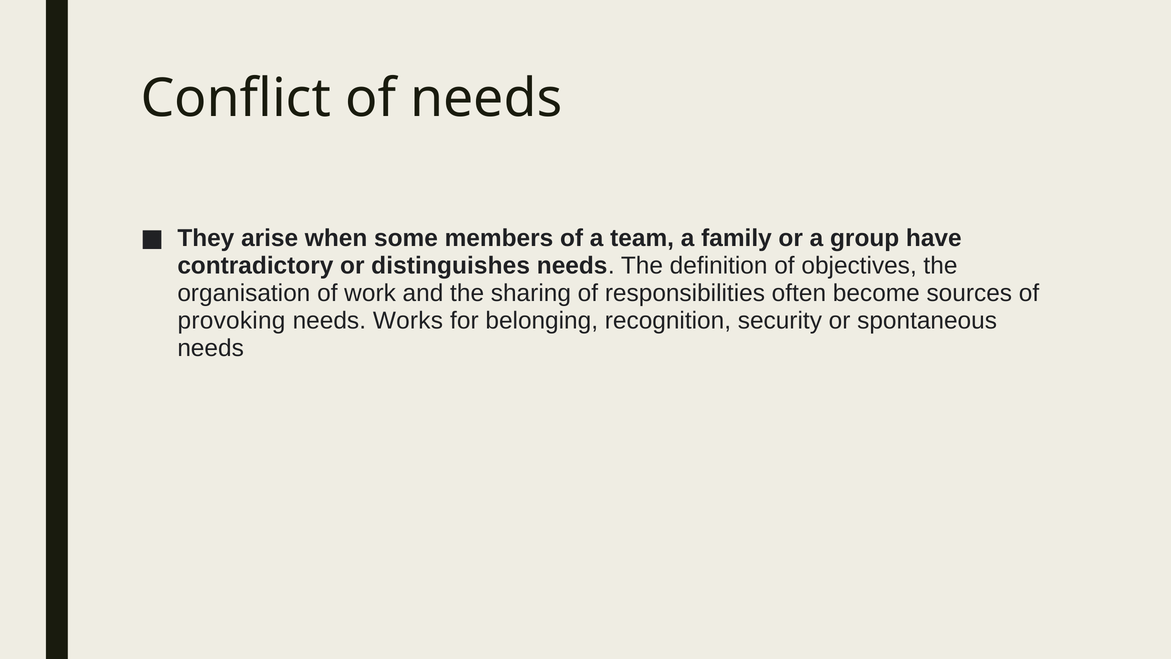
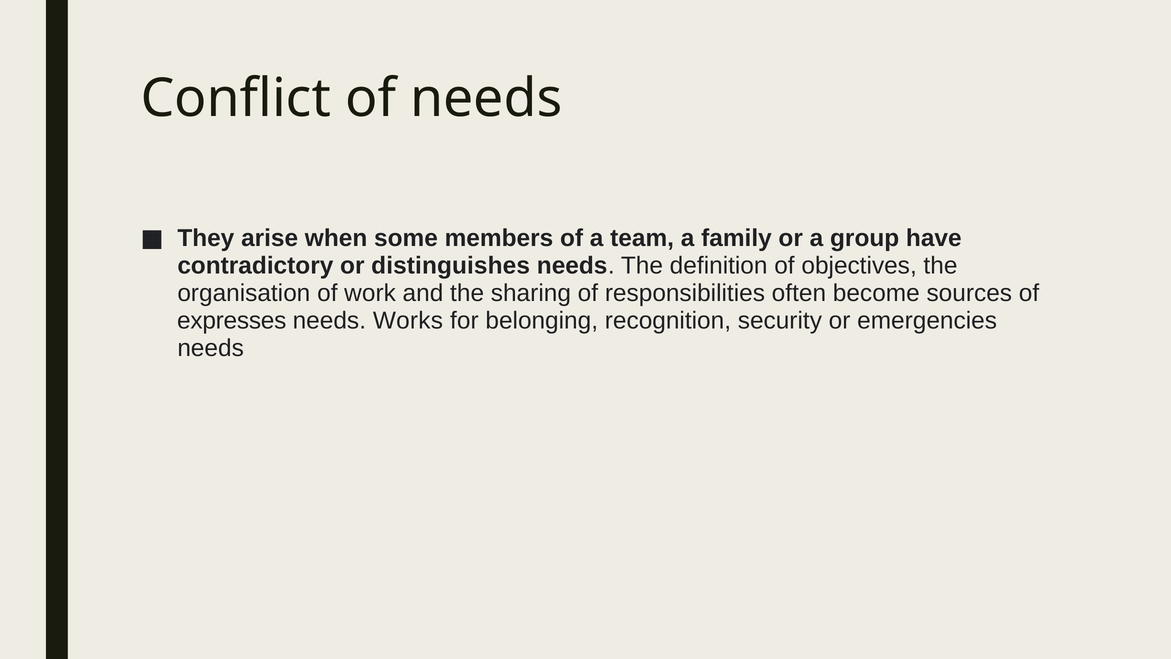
provoking: provoking -> expresses (232, 320)
spontaneous: spontaneous -> emergencies (927, 320)
